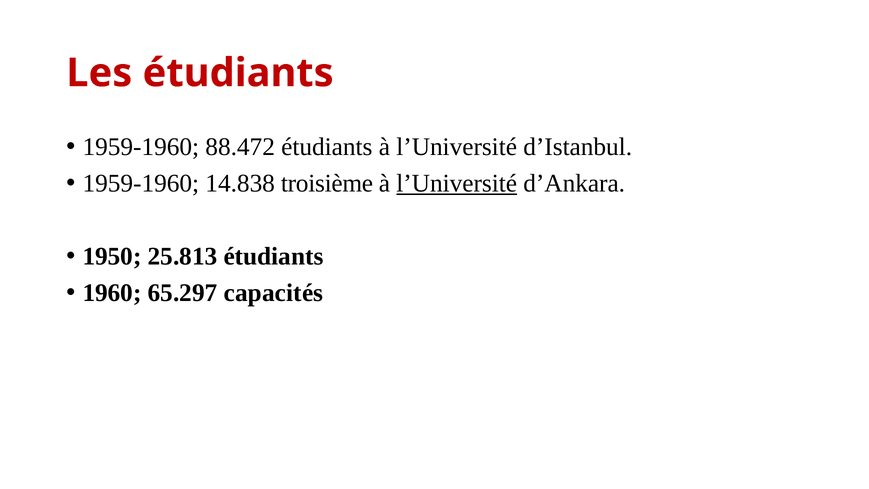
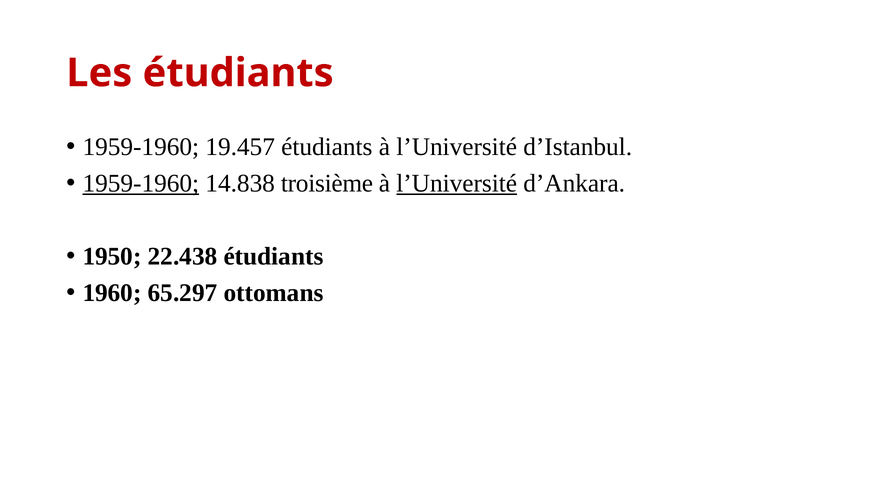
88.472: 88.472 -> 19.457 (240, 147)
1959-1960 underline: none -> present (141, 183)
25.813: 25.813 -> 22.438 (183, 256)
capacités: capacités -> ottomans (274, 293)
